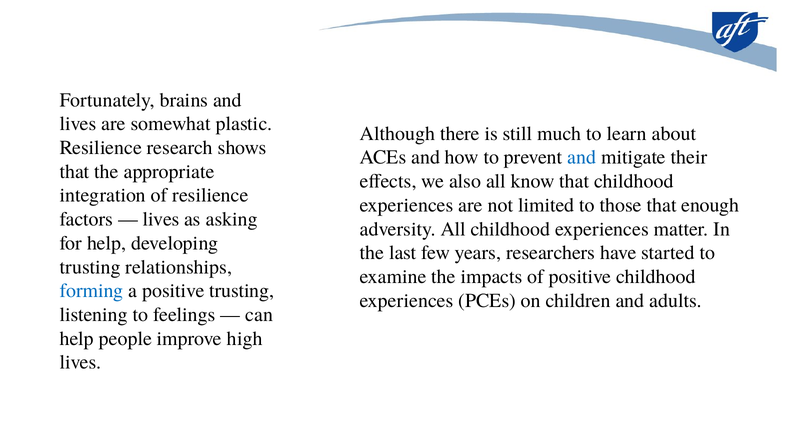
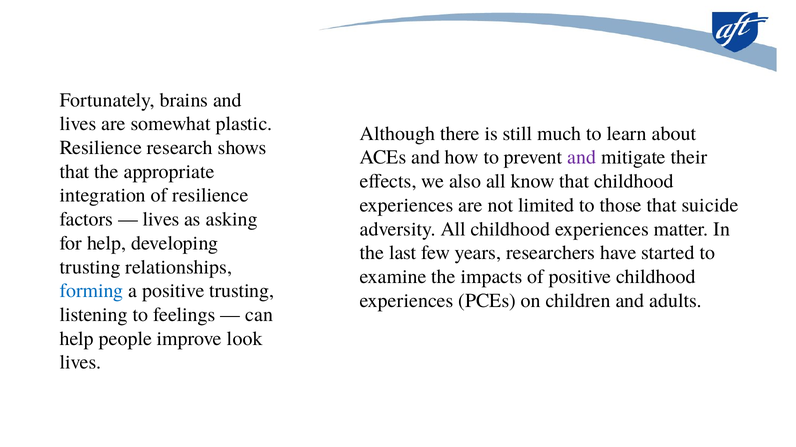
and colour: blue -> purple (582, 158)
enough: enough -> suicide (710, 205)
high: high -> look (245, 339)
